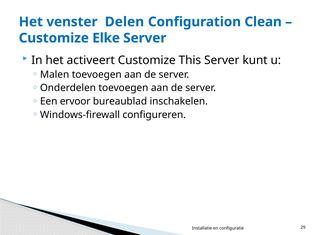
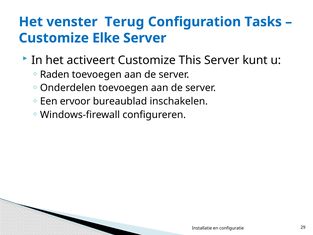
Delen: Delen -> Terug (124, 22)
Clean: Clean -> Tasks (263, 22)
Malen: Malen -> Raden (55, 74)
